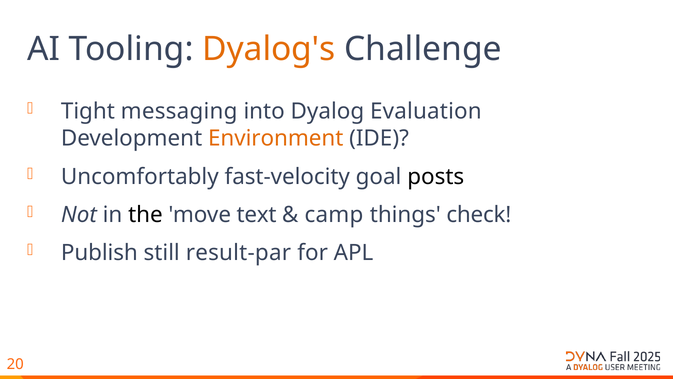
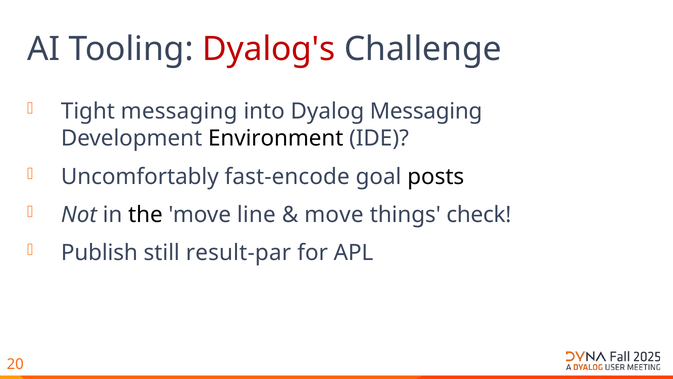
Dyalog's colour: orange -> red (269, 49)
Dyalog Evaluation: Evaluation -> Messaging (426, 111)
Environment colour: orange -> black (276, 138)
fast-velocity: fast-velocity -> fast-encode (287, 177)
text: text -> line (256, 215)
camp: camp -> move (334, 215)
